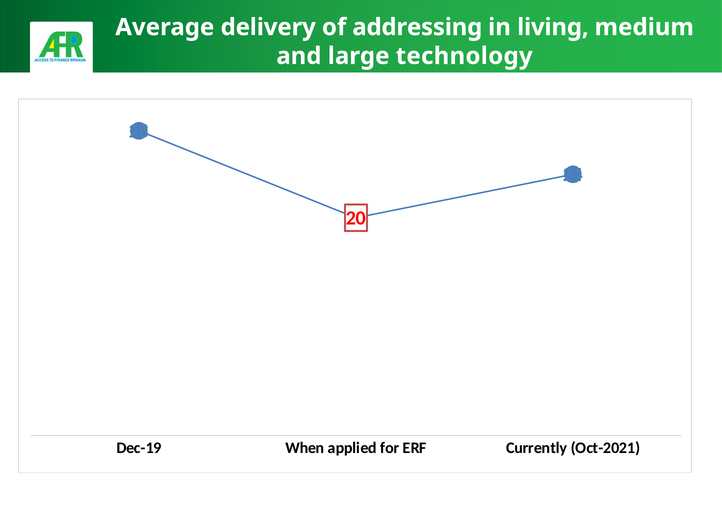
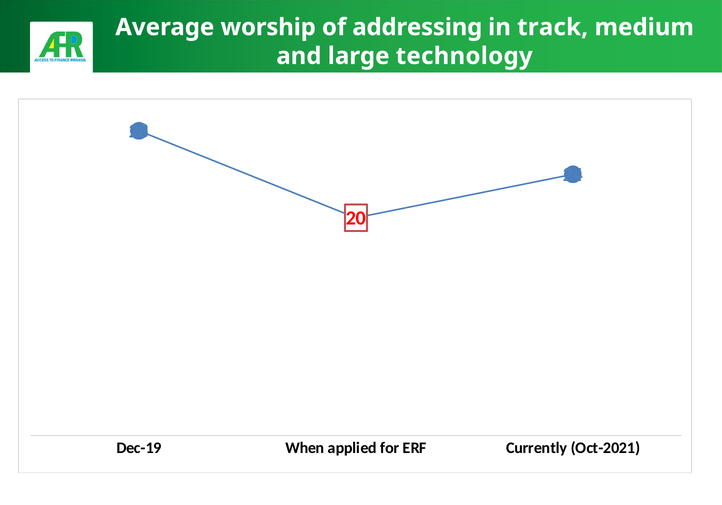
delivery: delivery -> worship (268, 27)
living: living -> track (553, 27)
